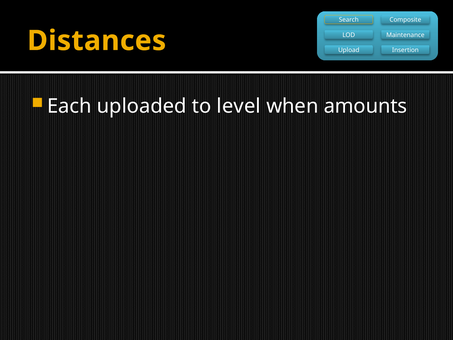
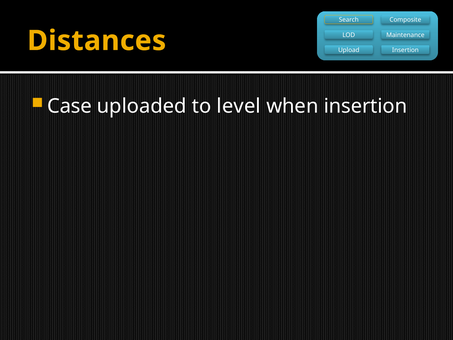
Each: Each -> Case (69, 106)
when amounts: amounts -> insertion (365, 106)
